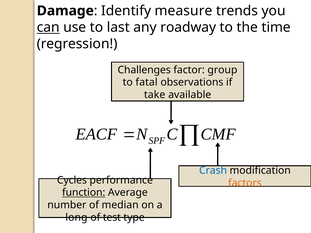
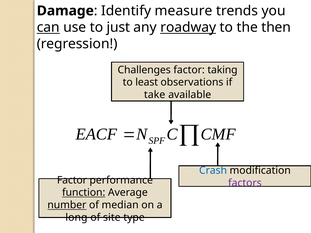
last: last -> just (118, 27)
roadway underline: none -> present (188, 27)
time: time -> then (276, 27)
group: group -> taking (222, 70)
fatal: fatal -> least (147, 82)
Cycles: Cycles -> Factor (72, 180)
factors colour: orange -> purple (245, 183)
number underline: none -> present (67, 205)
test: test -> site (112, 218)
